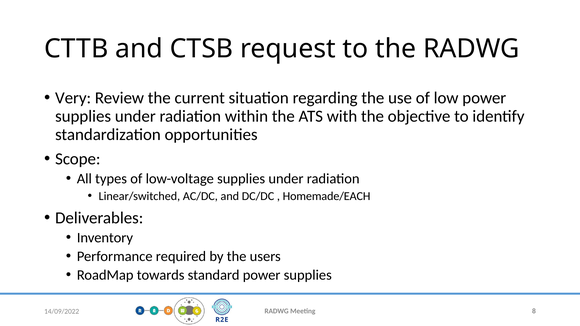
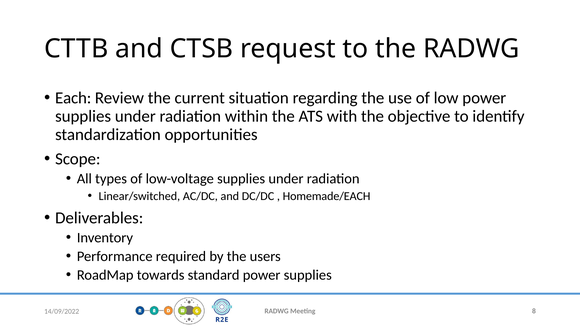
Very: Very -> Each (73, 98)
